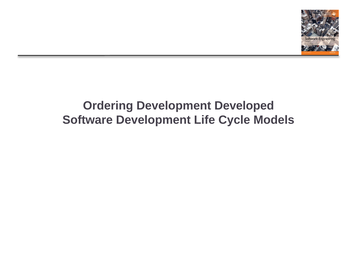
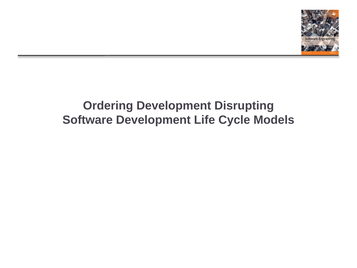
Developed: Developed -> Disrupting (244, 106)
